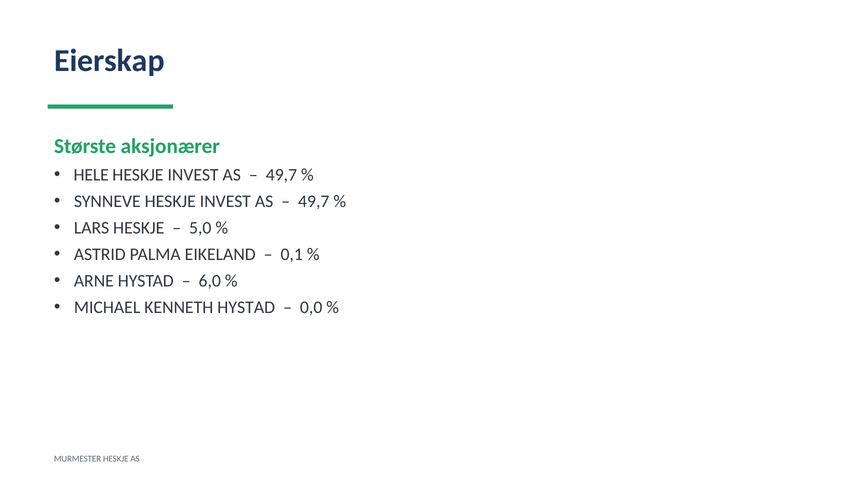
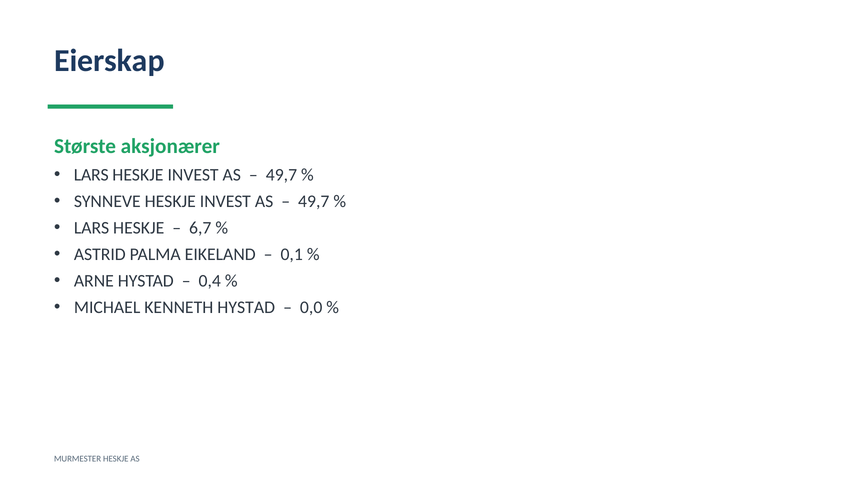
HELE: HELE -> LARS (91, 175)
5,0: 5,0 -> 6,7 (200, 228)
6,0: 6,0 -> 0,4 (210, 281)
